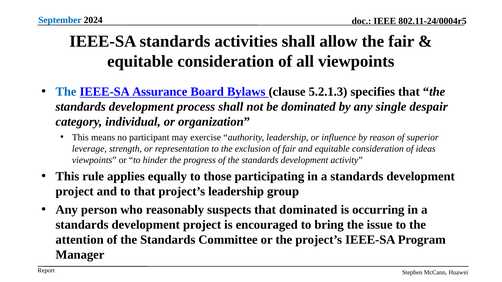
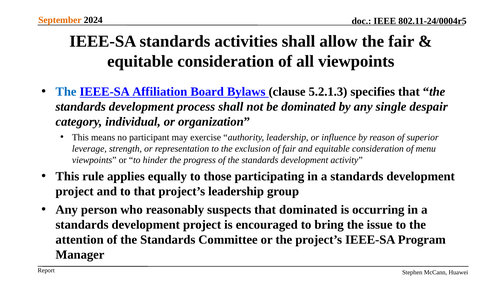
September colour: blue -> orange (60, 20)
Assurance: Assurance -> Affiliation (160, 92)
ideas: ideas -> menu (426, 149)
